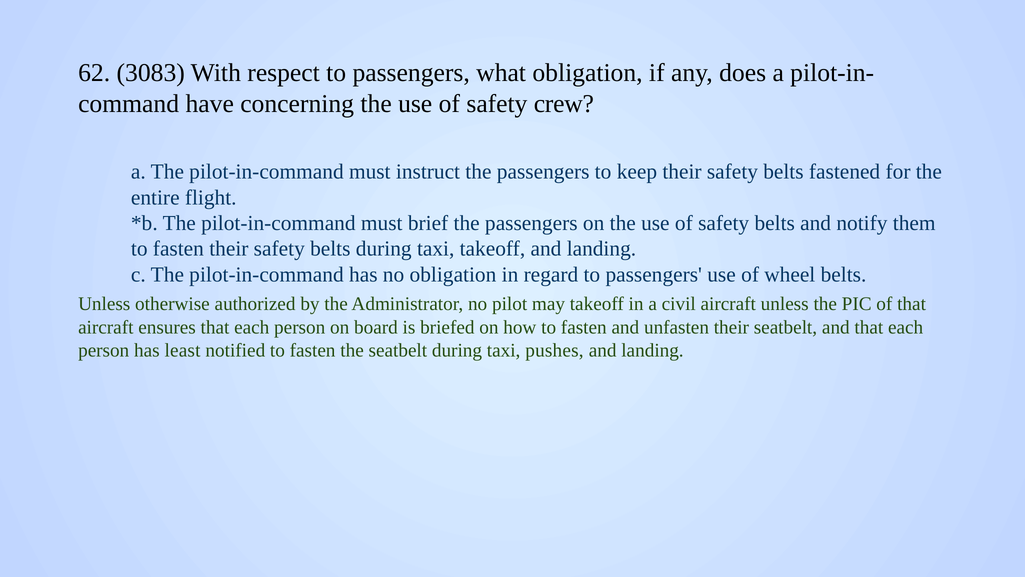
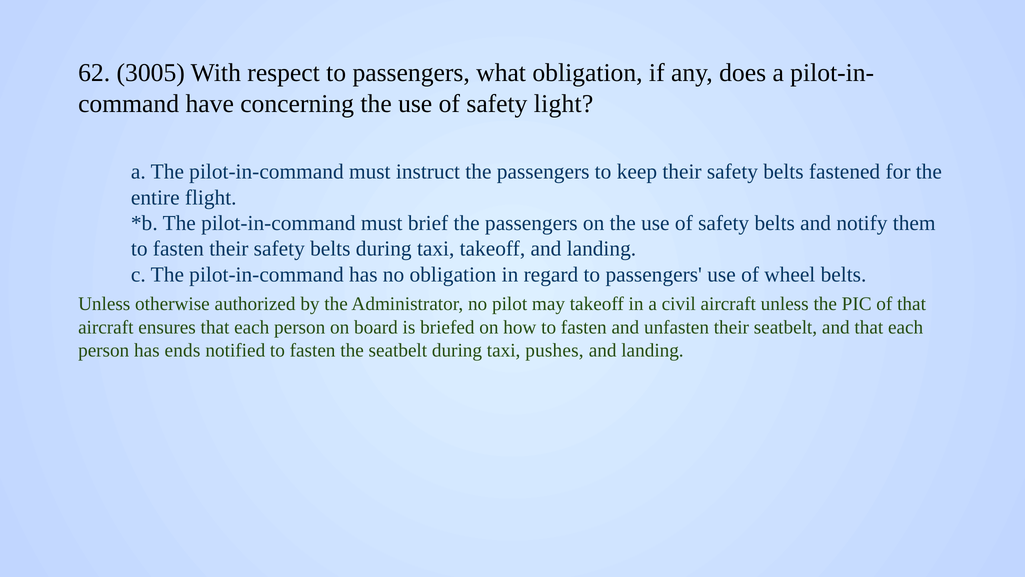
3083: 3083 -> 3005 (151, 73)
crew: crew -> light (564, 104)
least: least -> ends (182, 350)
